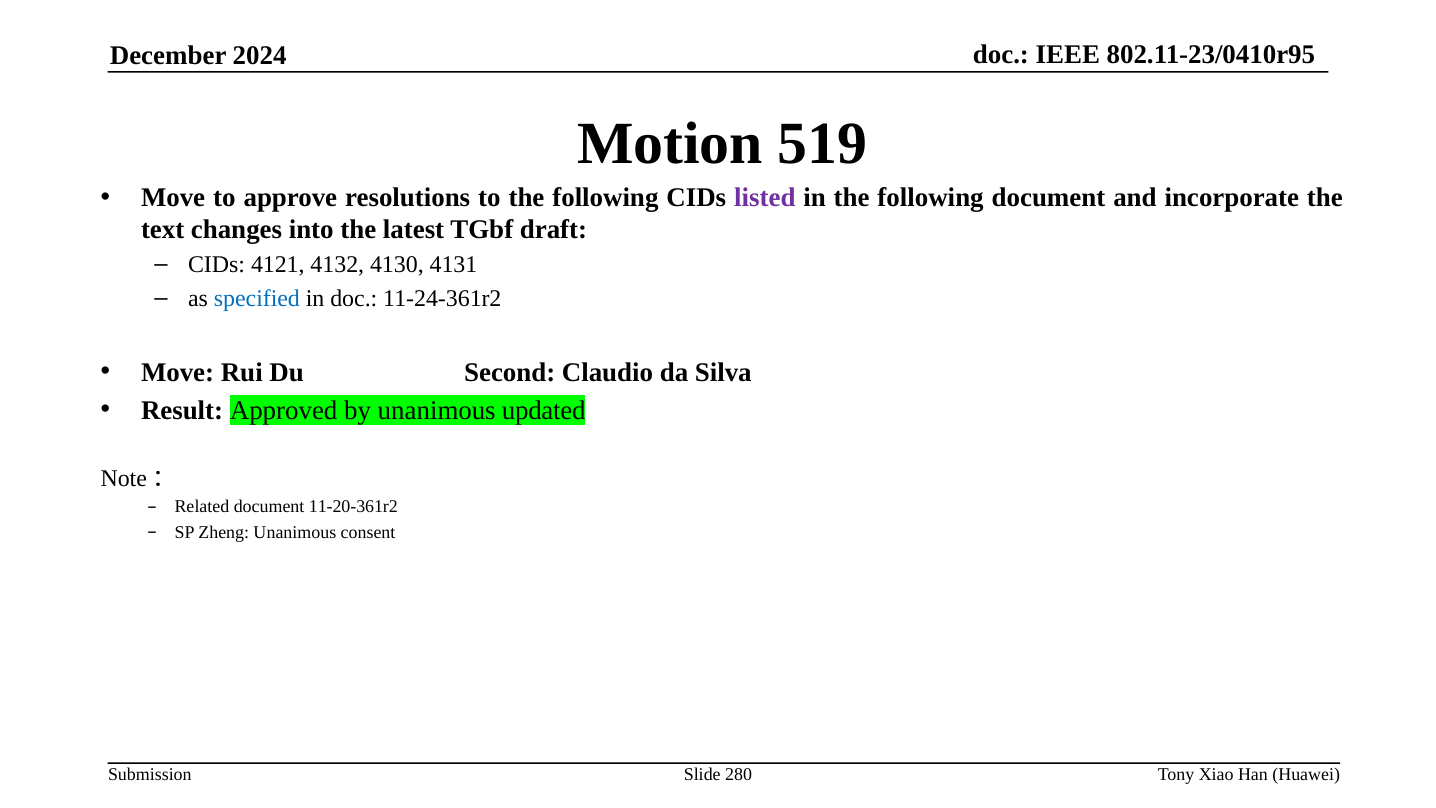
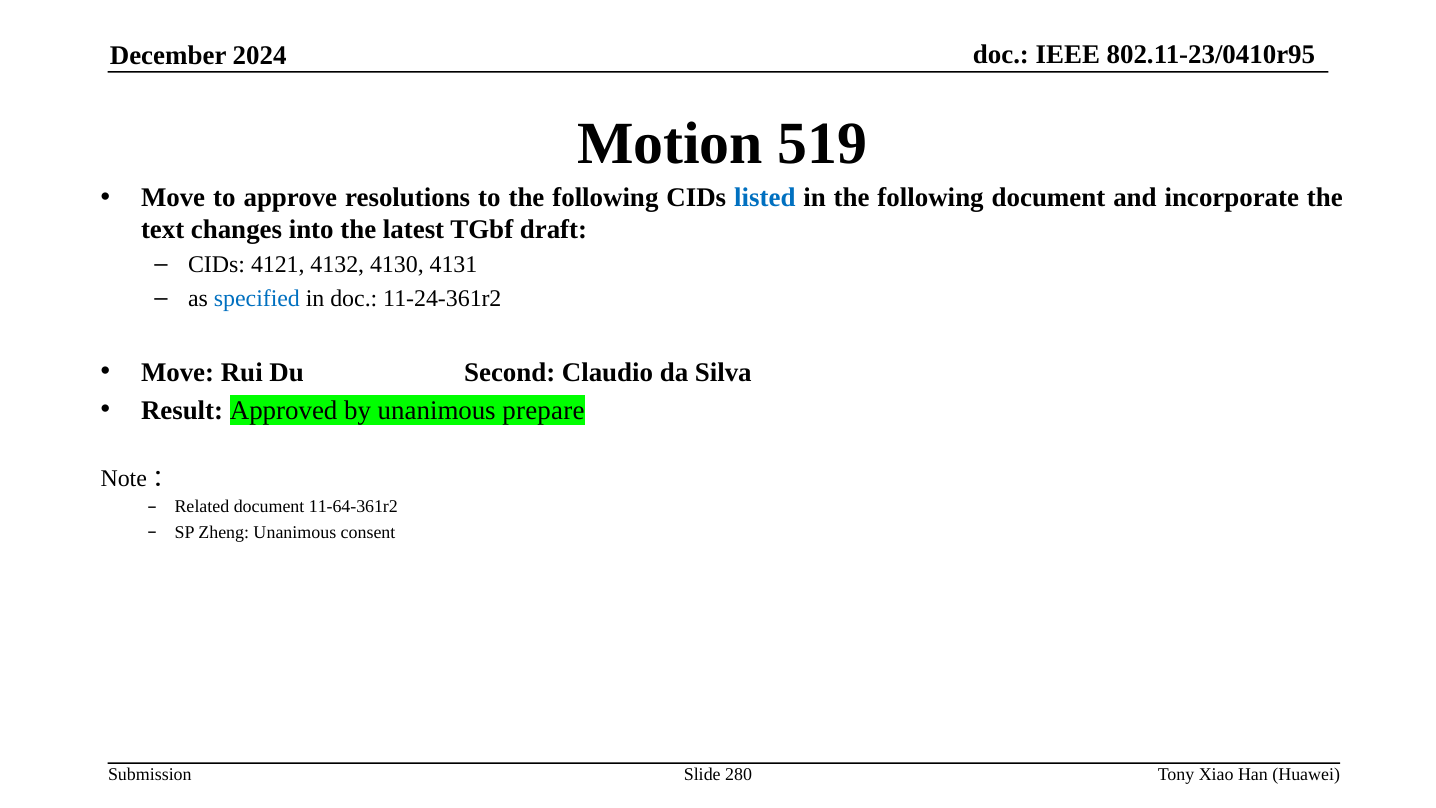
listed colour: purple -> blue (765, 198)
updated: updated -> prepare (543, 410)
11-20-361r2: 11-20-361r2 -> 11-64-361r2 (353, 507)
